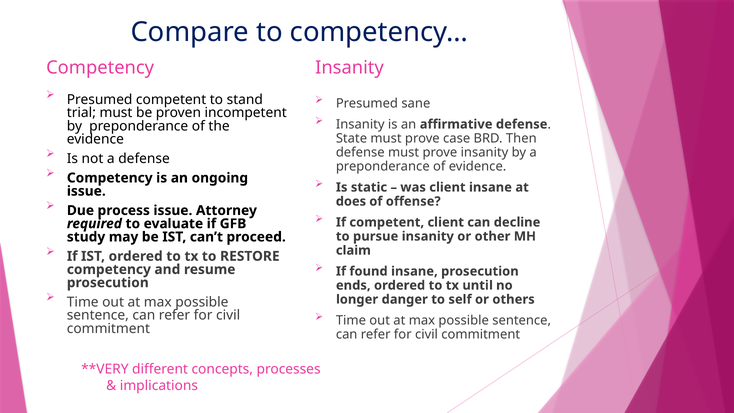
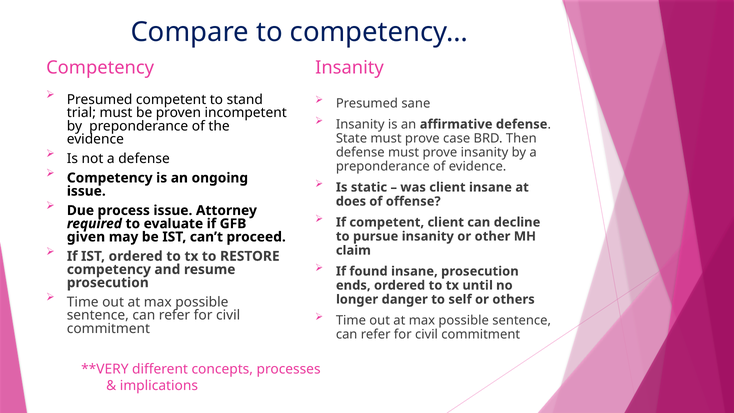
study: study -> given (86, 237)
